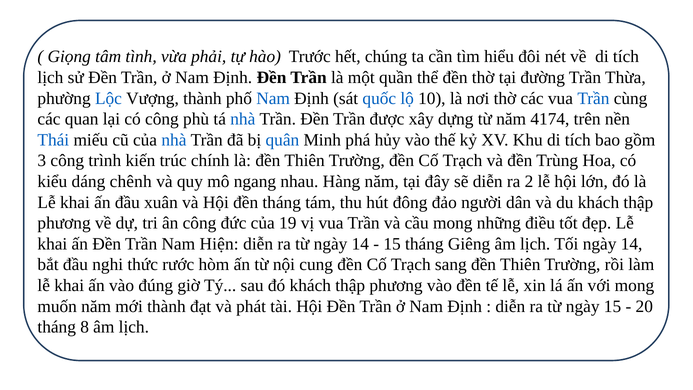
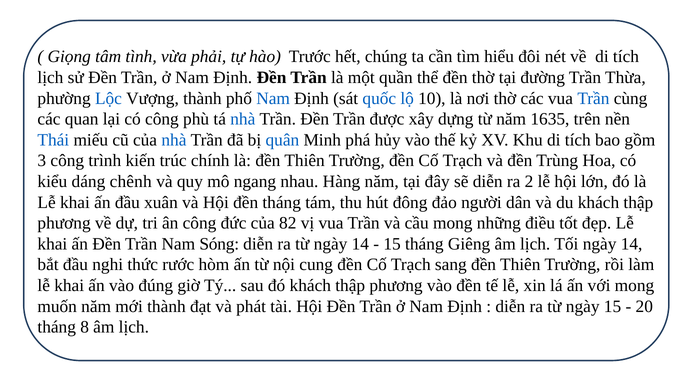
4174: 4174 -> 1635 (550, 119)
19: 19 -> 82 (288, 223)
Hiện: Hiện -> Sóng (219, 244)
